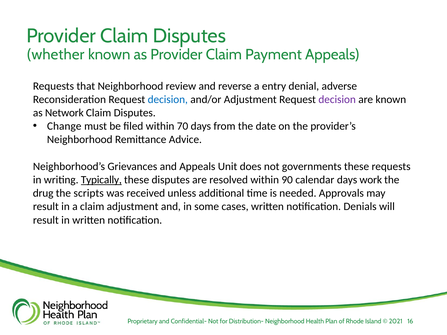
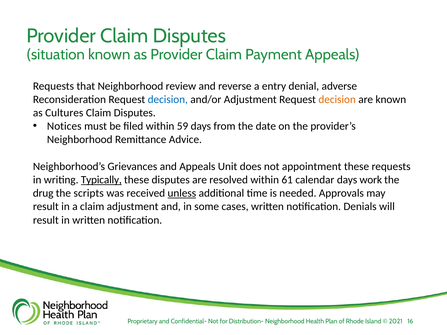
whether: whether -> situation (56, 55)
decision colour: purple -> orange (337, 99)
Network: Network -> Cultures (64, 113)
Change: Change -> Notices (64, 126)
70: 70 -> 59 (183, 126)
governments: governments -> appointment (312, 167)
90: 90 -> 61 (287, 180)
unless underline: none -> present (182, 193)
